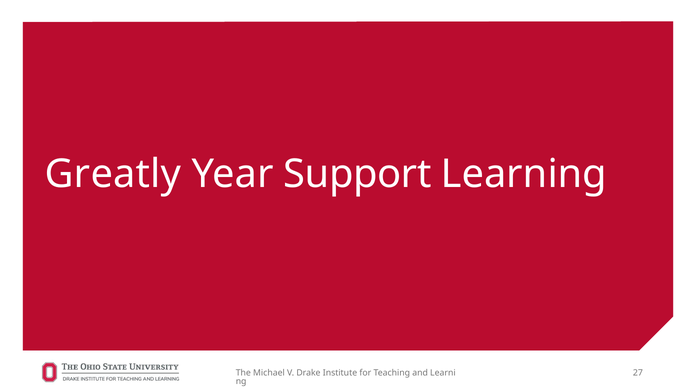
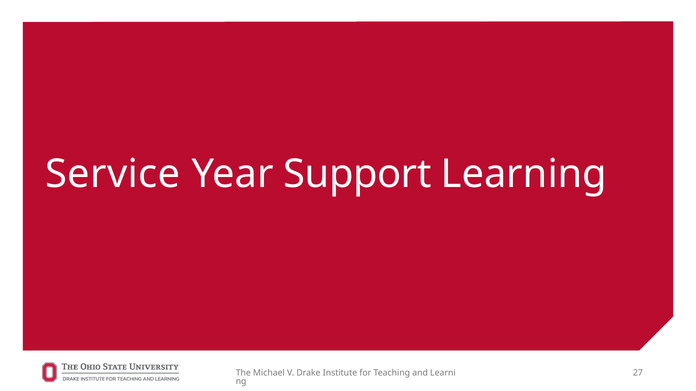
Greatly: Greatly -> Service (113, 174)
